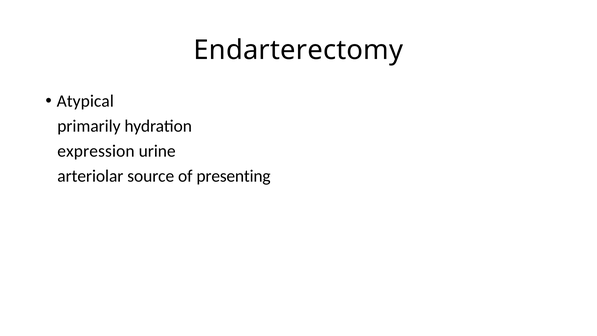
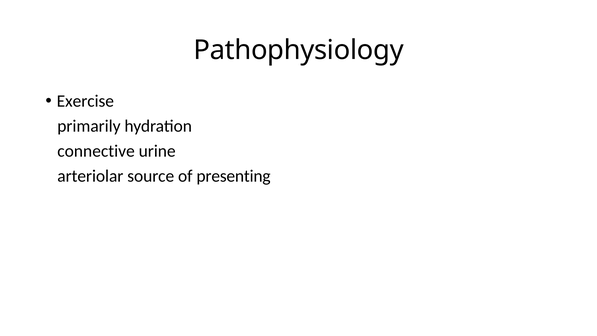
Endarterectomy: Endarterectomy -> Pathophysiology (299, 50)
Atypical: Atypical -> Exercise (85, 101)
expression: expression -> connective (96, 151)
